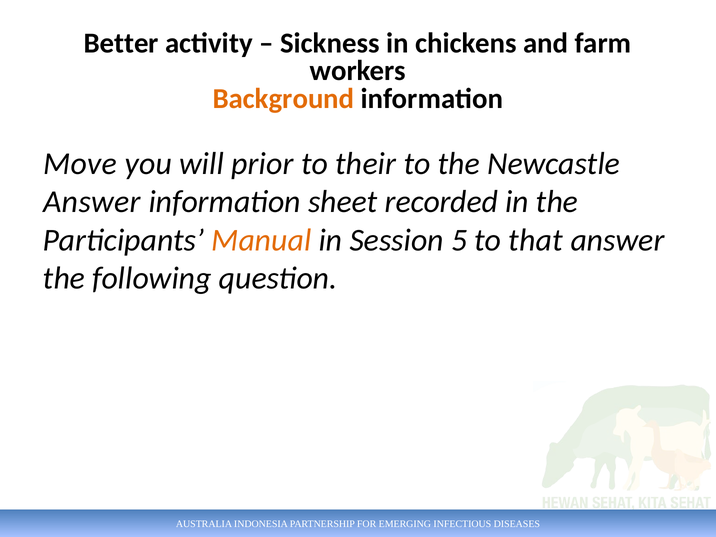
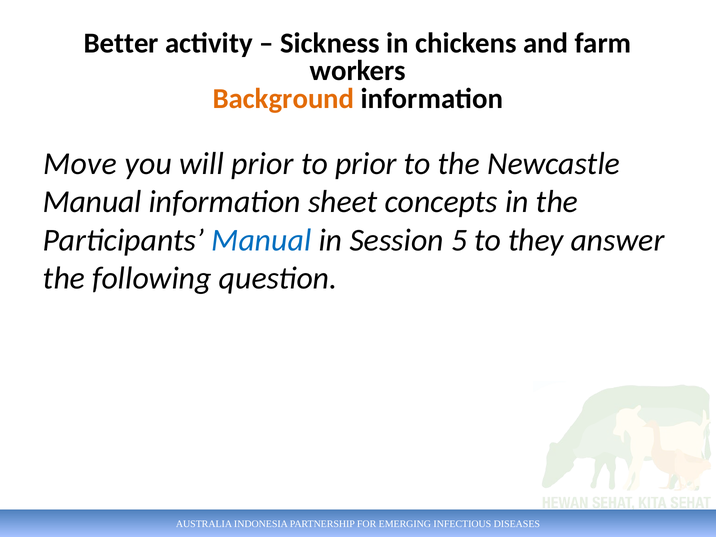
to their: their -> prior (366, 164)
Answer: Answer -> Manual (92, 202)
recorded: recorded -> concepts (441, 202)
Manual colour: orange -> blue (261, 240)
that: that -> they (536, 240)
